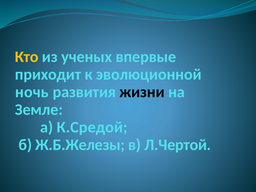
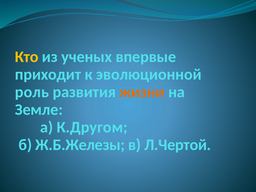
ночь: ночь -> роль (32, 92)
жизни colour: black -> orange (142, 92)
К.Средой: К.Средой -> К.Другом (92, 127)
